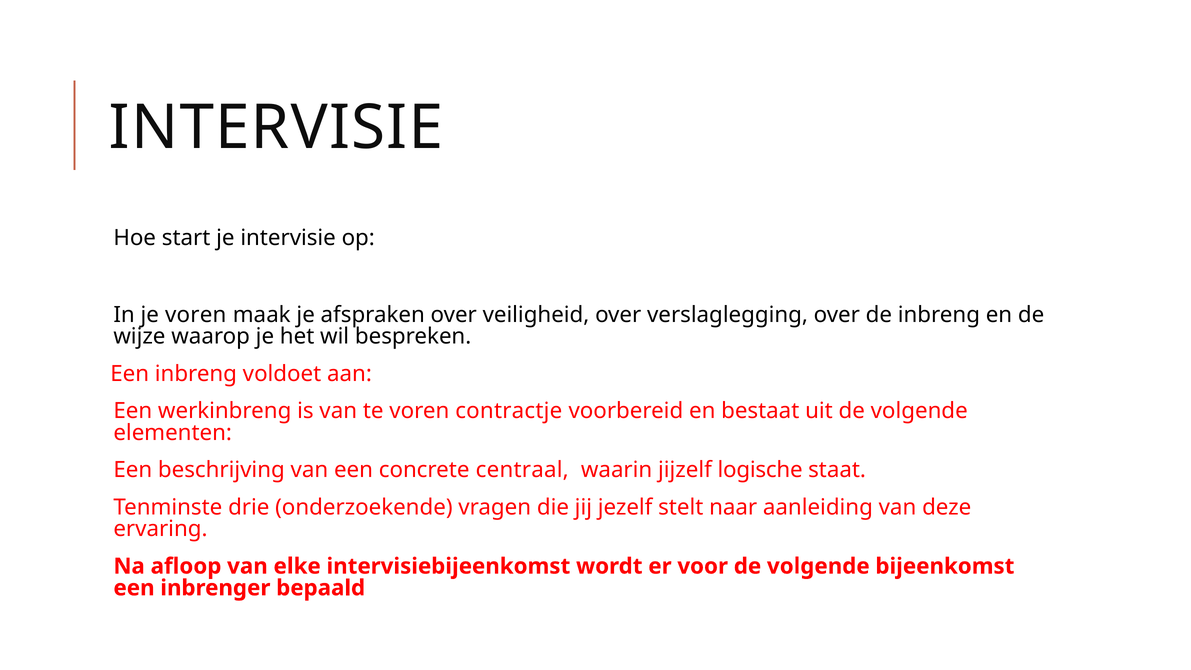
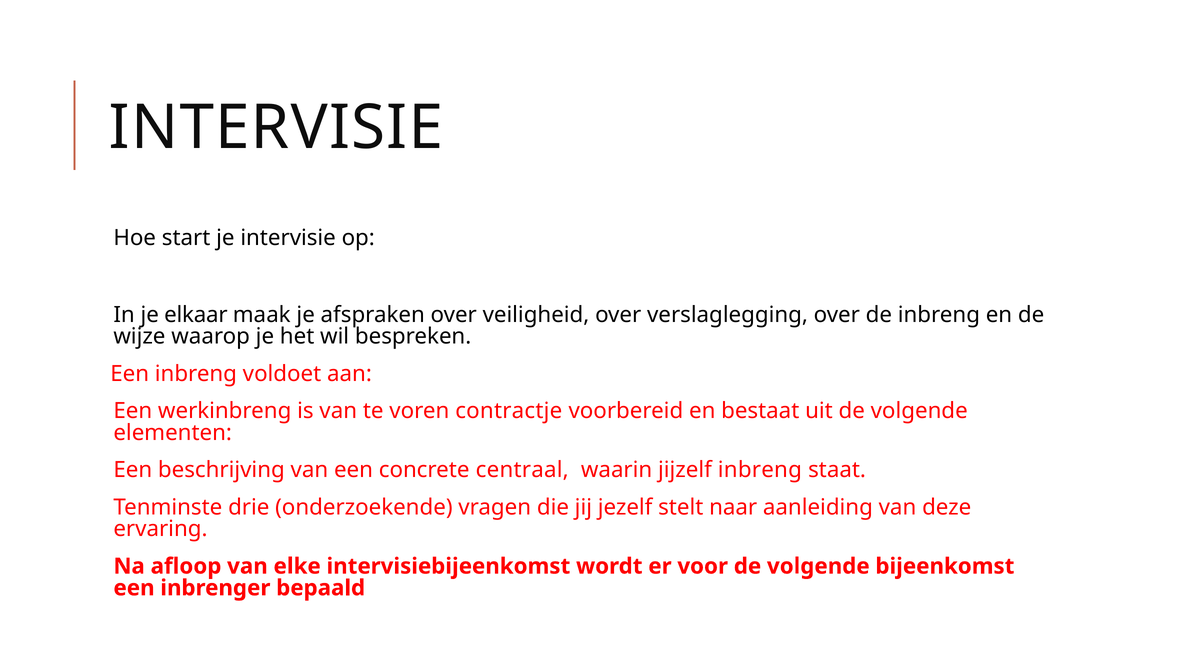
je voren: voren -> elkaar (196, 315)
jijzelf logische: logische -> inbreng (760, 470)
